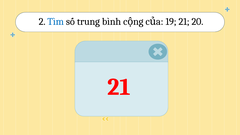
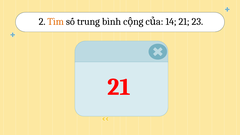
Tìm colour: blue -> orange (56, 22)
19: 19 -> 14 (171, 22)
20: 20 -> 23 (197, 22)
